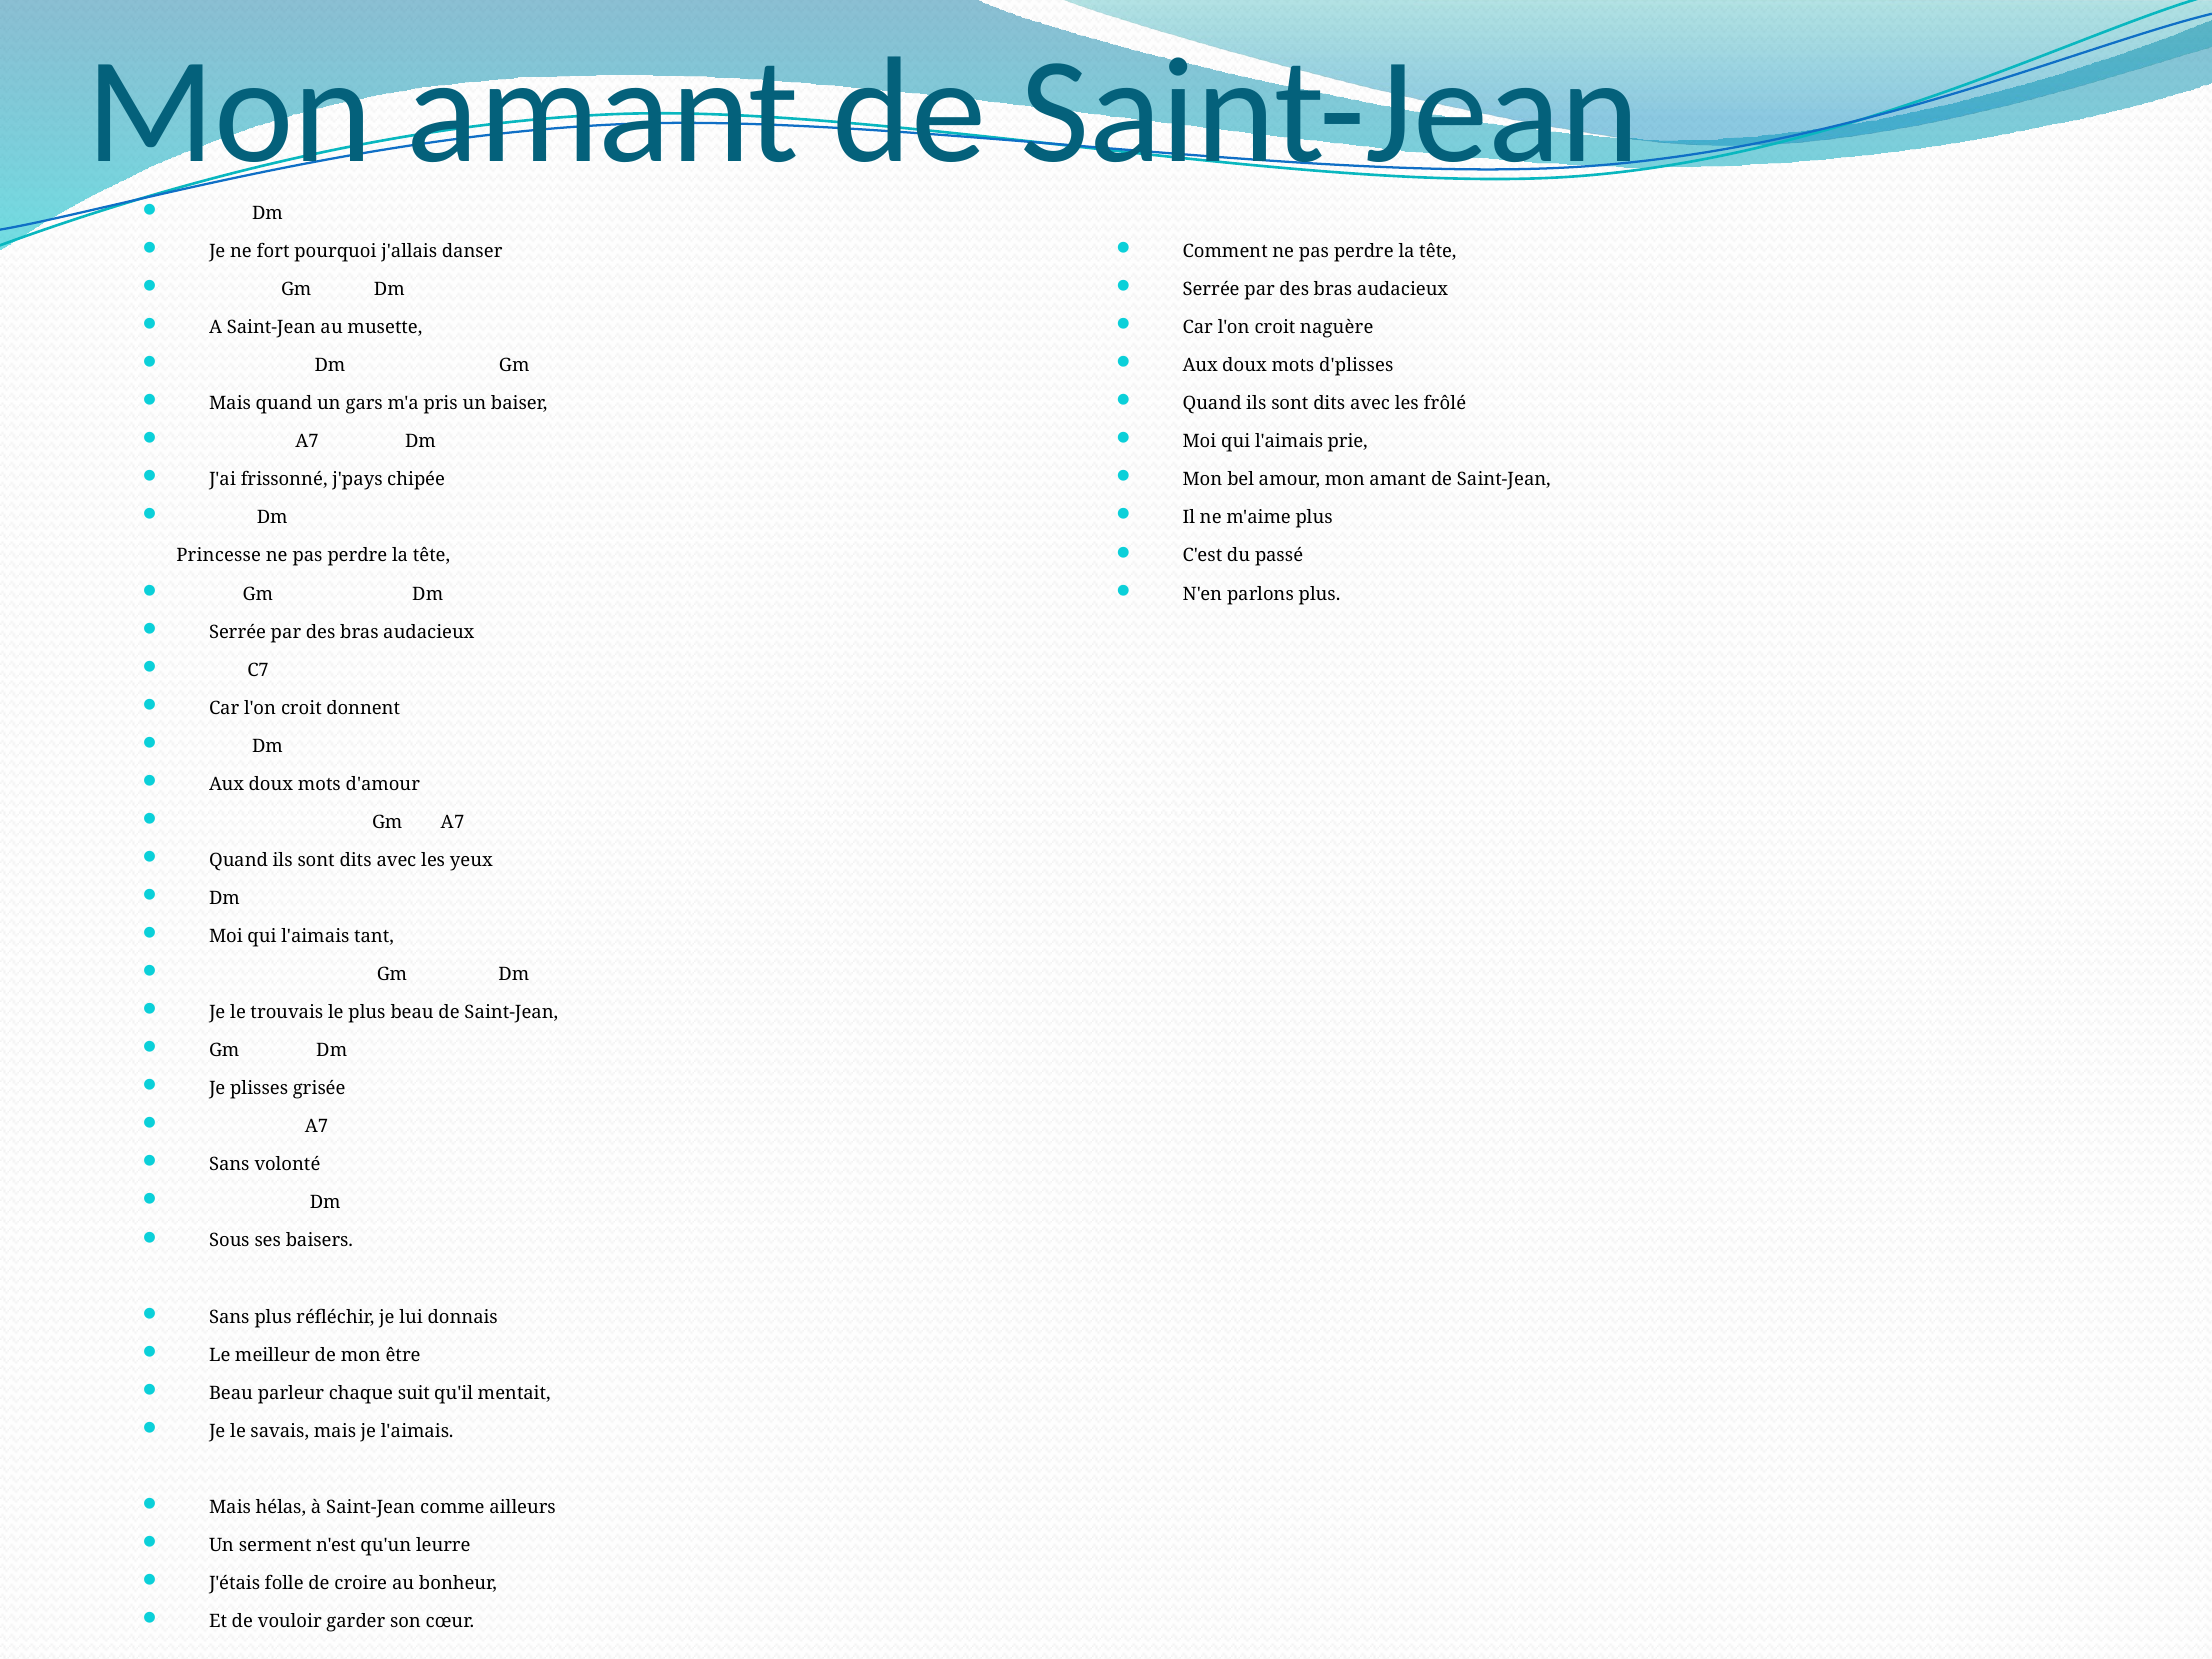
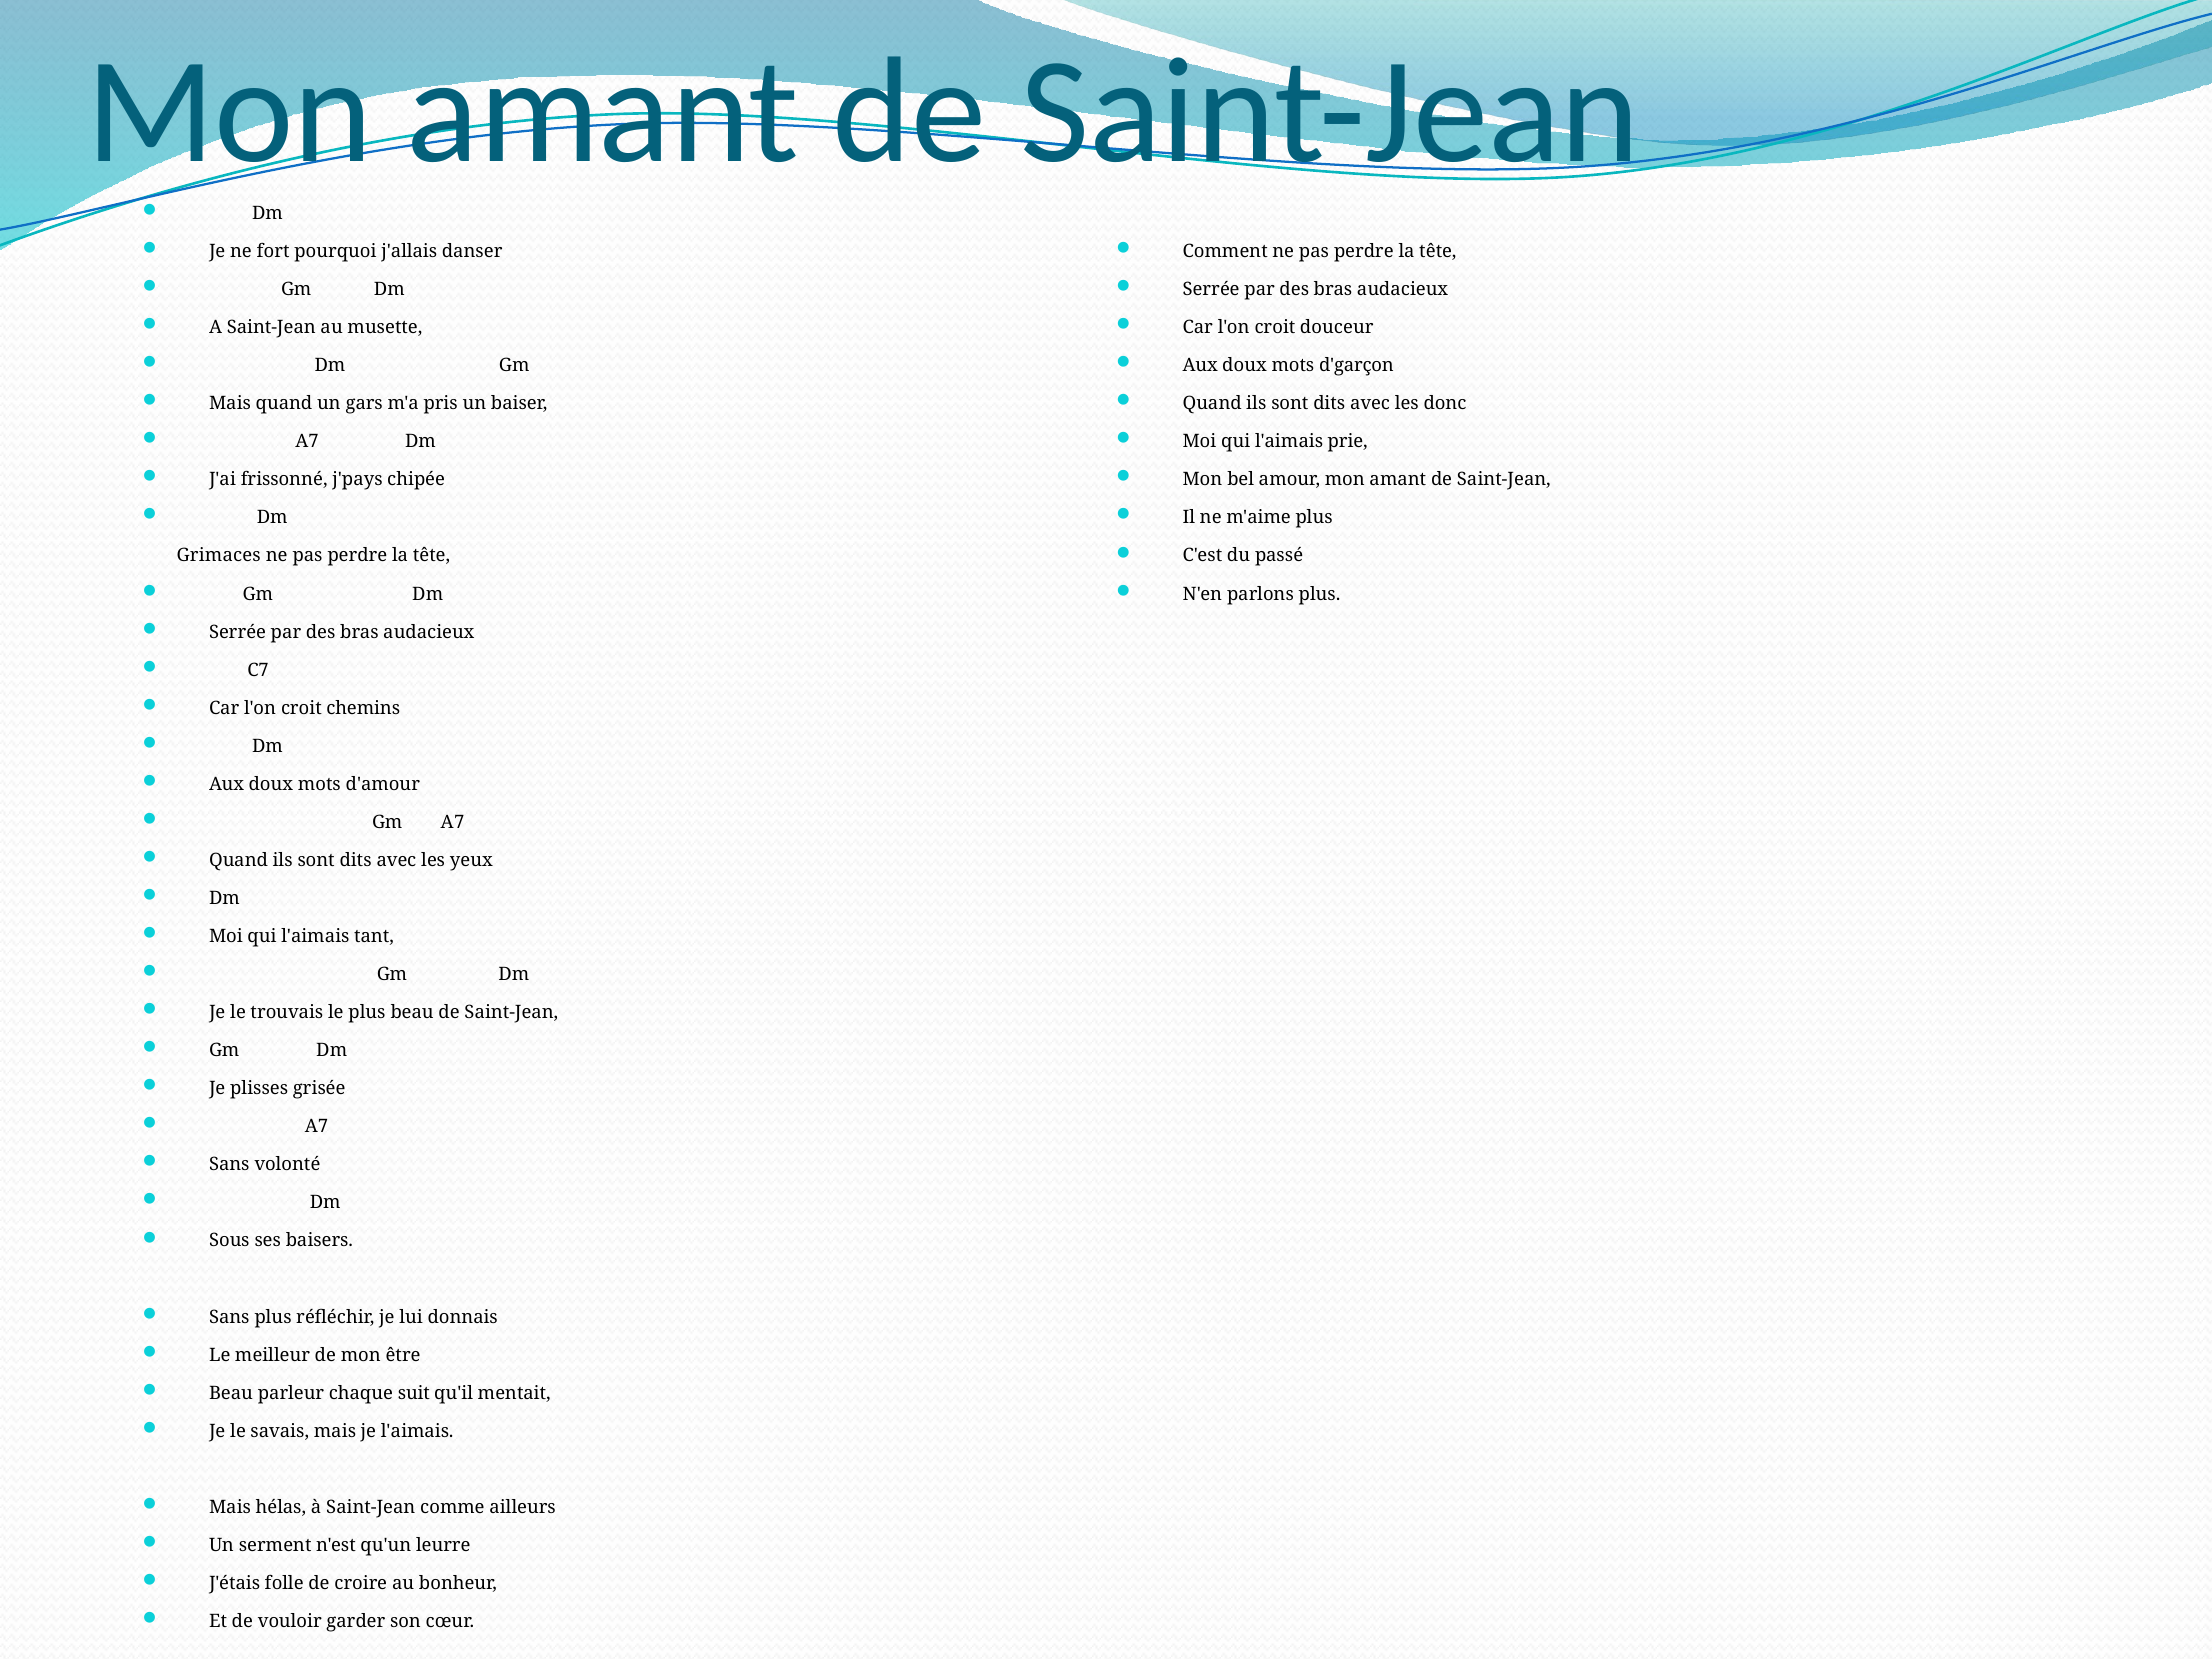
naguère: naguère -> douceur (1337, 328)
d'plisses: d'plisses -> d'garçon (1356, 366)
frôlé: frôlé -> donc (1445, 404)
Princesse: Princesse -> Grimaces (219, 556)
donnent: donnent -> chemins (363, 708)
